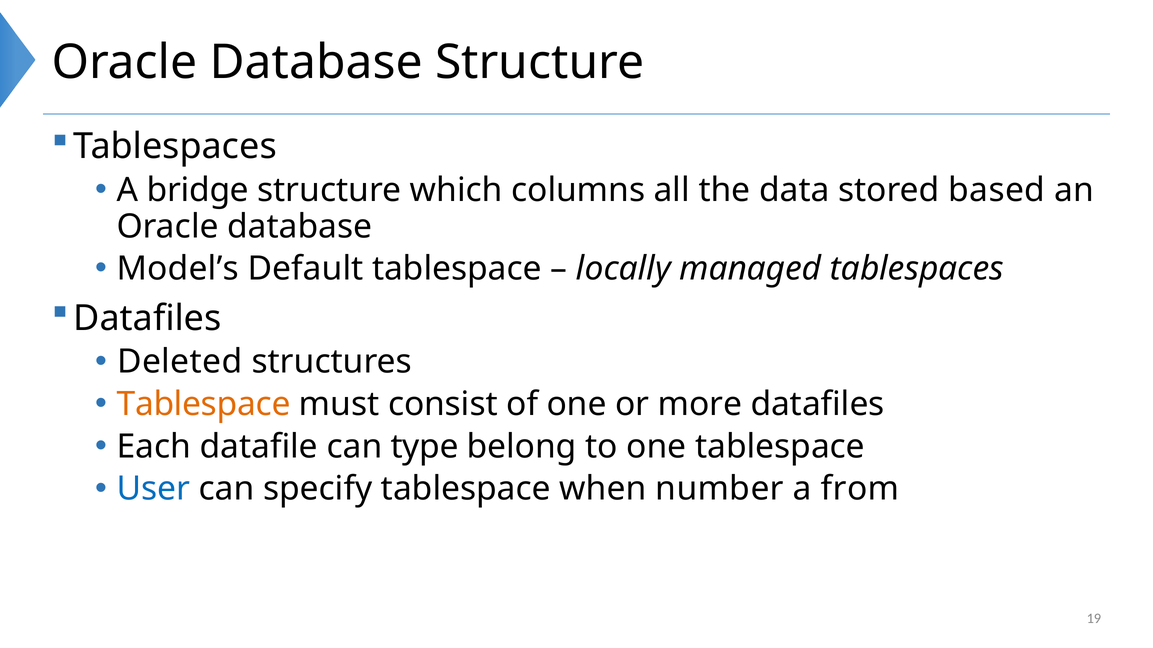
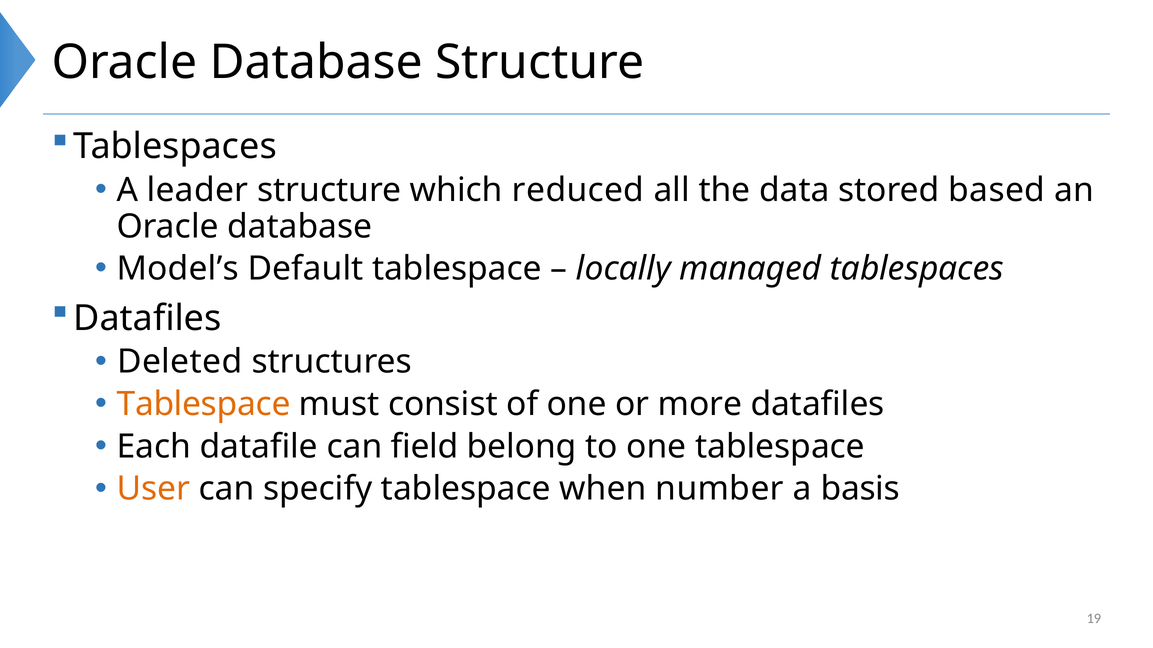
bridge: bridge -> leader (198, 190)
columns: columns -> reduced (578, 190)
type: type -> field (425, 447)
User colour: blue -> orange (153, 489)
from: from -> basis (860, 489)
